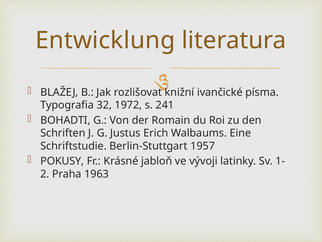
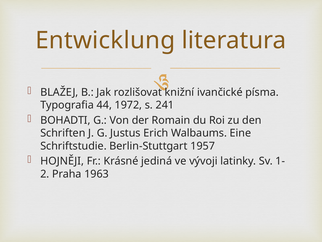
32: 32 -> 44 (104, 105)
POKUSY: POKUSY -> HOJNĚJI (62, 161)
jabloň: jabloň -> jediná (157, 161)
